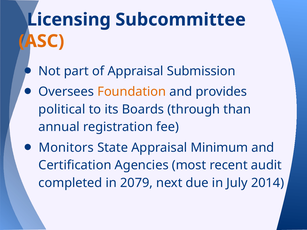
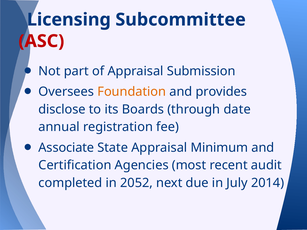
ASC colour: orange -> red (41, 41)
political: political -> disclose (62, 109)
than: than -> date (237, 109)
Monitors: Monitors -> Associate (66, 148)
2079: 2079 -> 2052 (136, 183)
